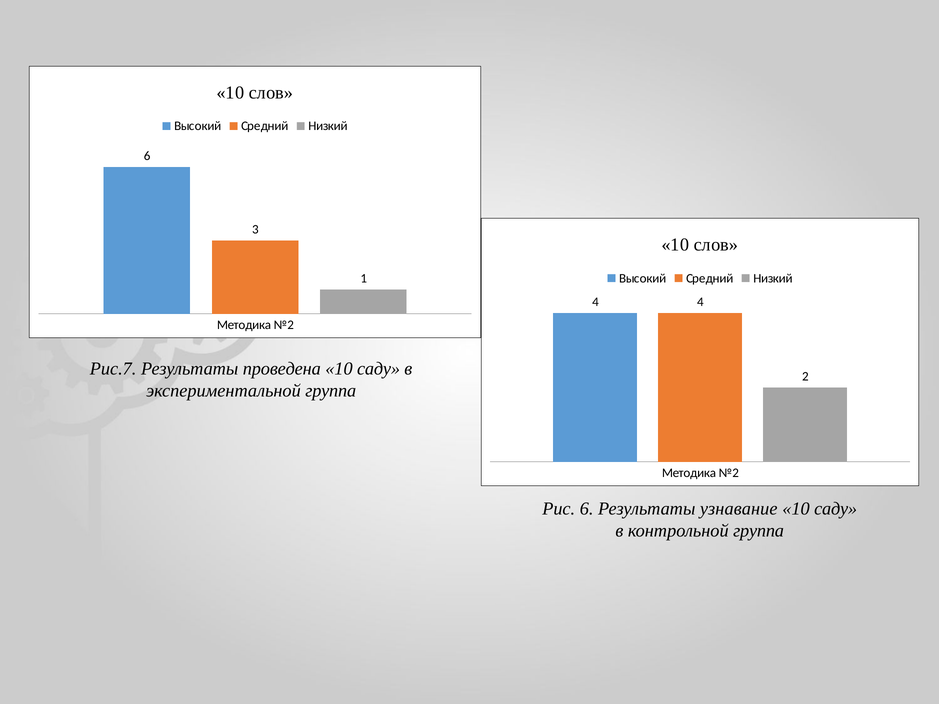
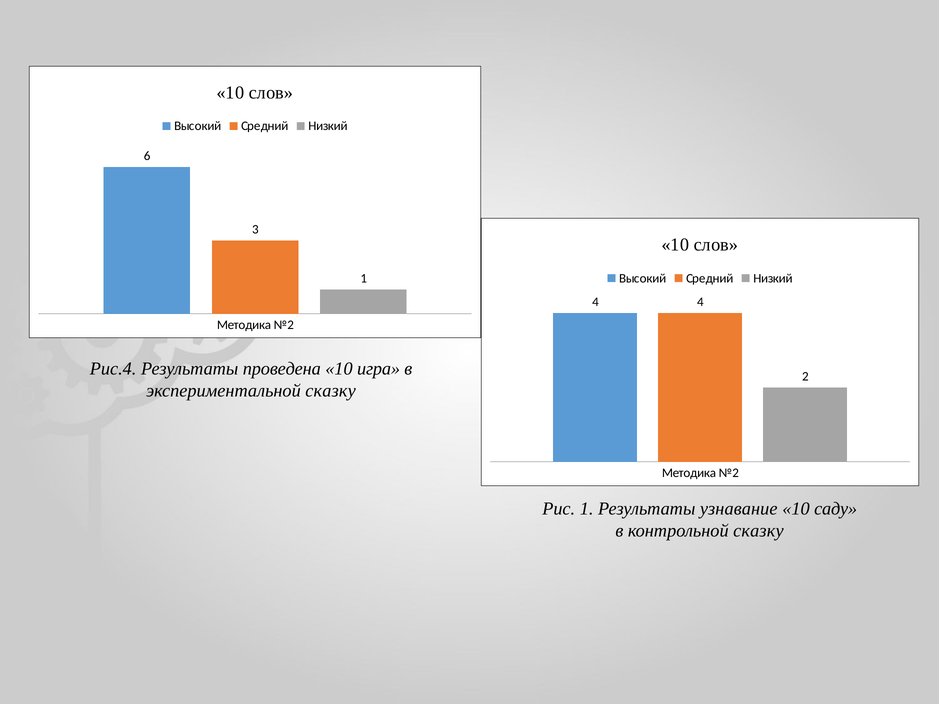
Рис.7: Рис.7 -> Рис.4 (113, 369)
саду: саду -> игра (379, 369)
экспериментальной группа: группа -> сказку (331, 391)
Рис 6: 6 -> 1 (587, 509)
контрольной группа: группа -> сказку (758, 531)
